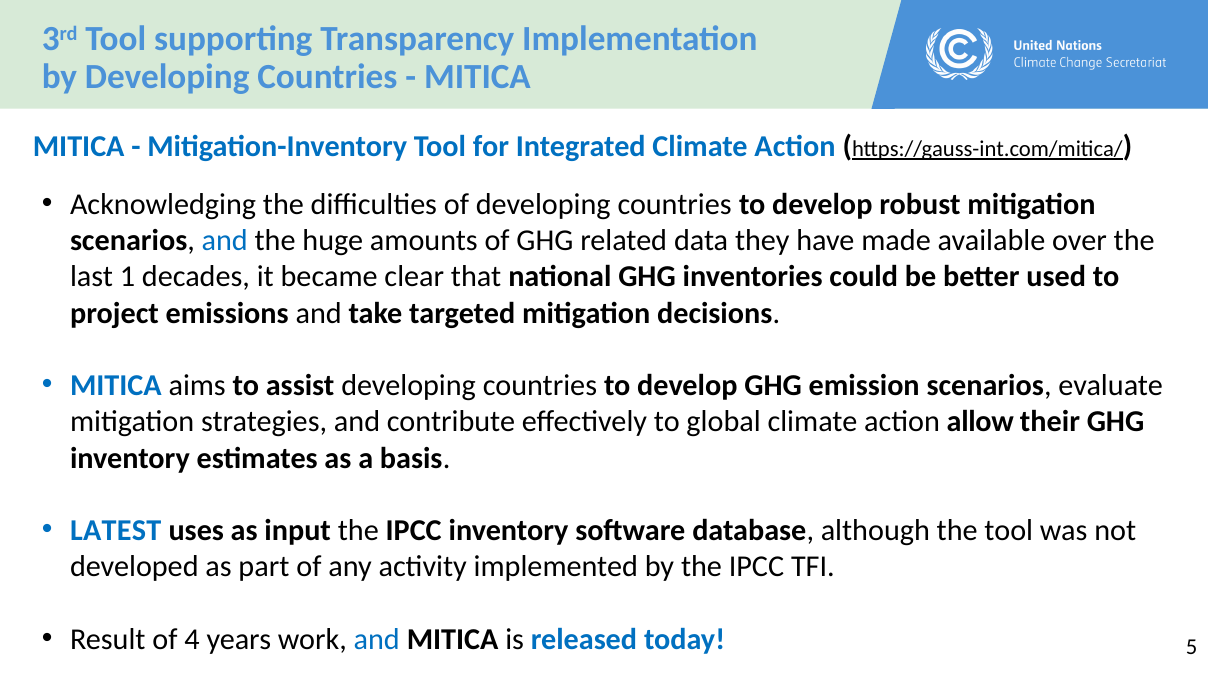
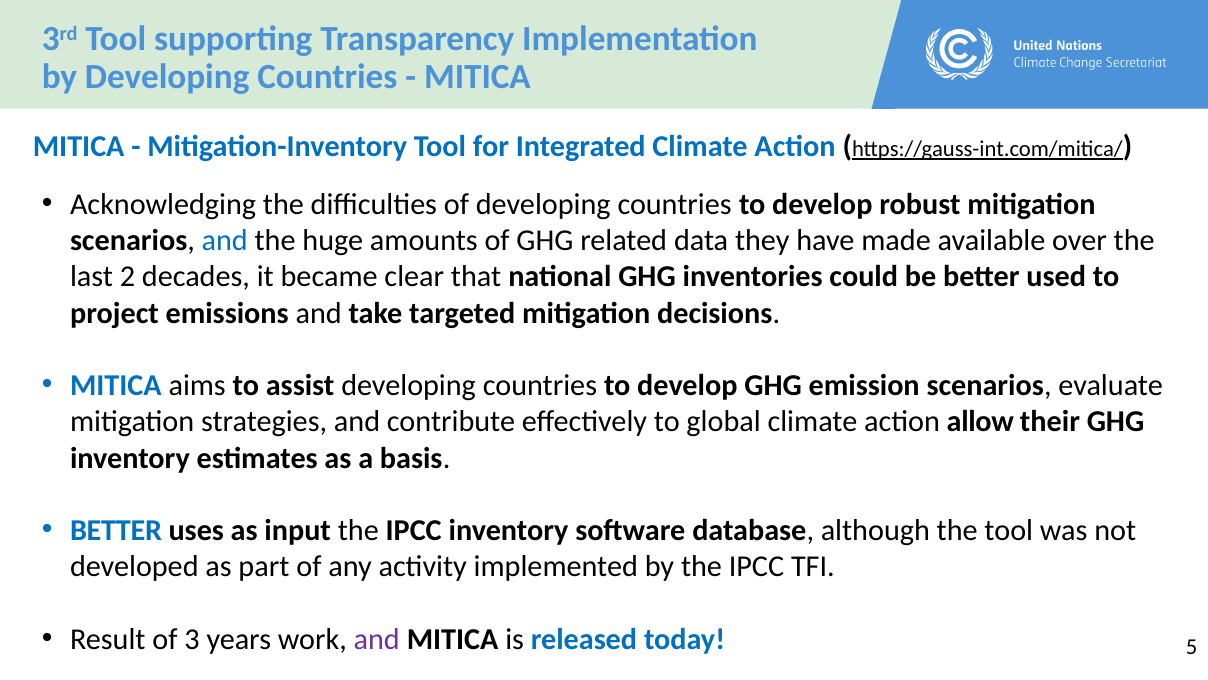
1: 1 -> 2 (127, 277)
LATEST: LATEST -> BETTER (116, 530)
4: 4 -> 3 (192, 639)
and colour: blue -> purple (377, 639)
